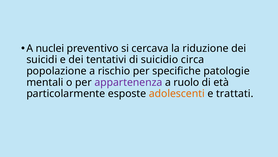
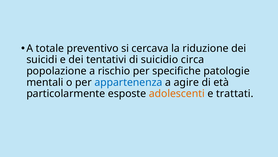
nuclei: nuclei -> totale (50, 48)
appartenenza colour: purple -> blue (128, 82)
ruolo: ruolo -> agire (186, 82)
